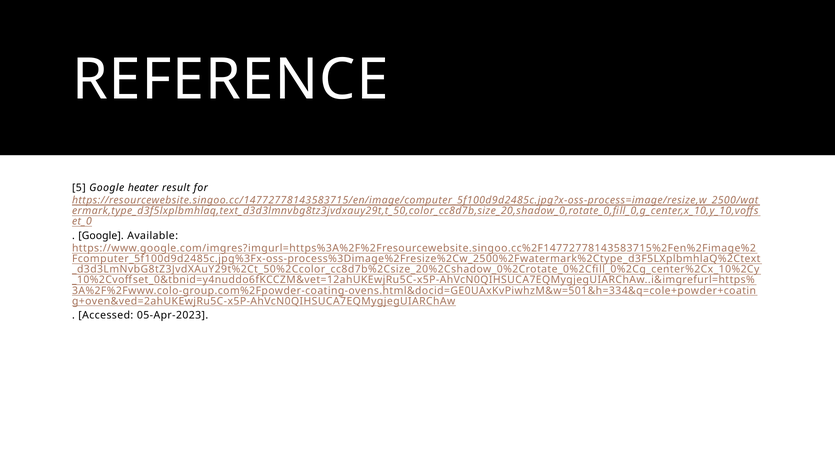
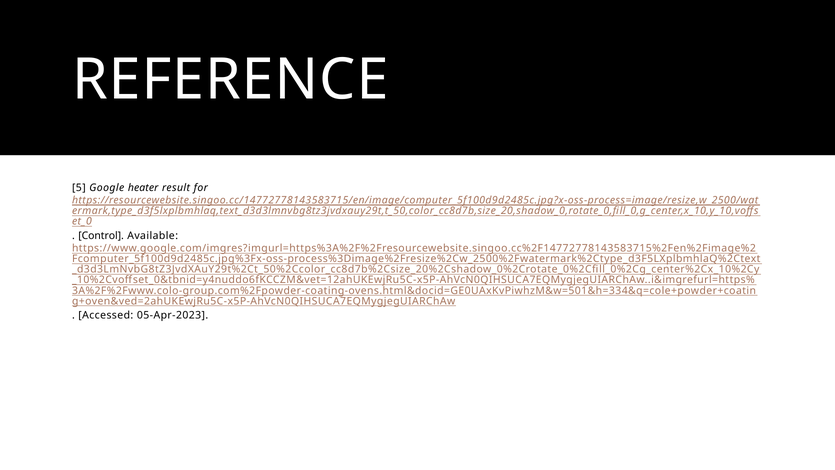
Google: Google -> Control (101, 236)
